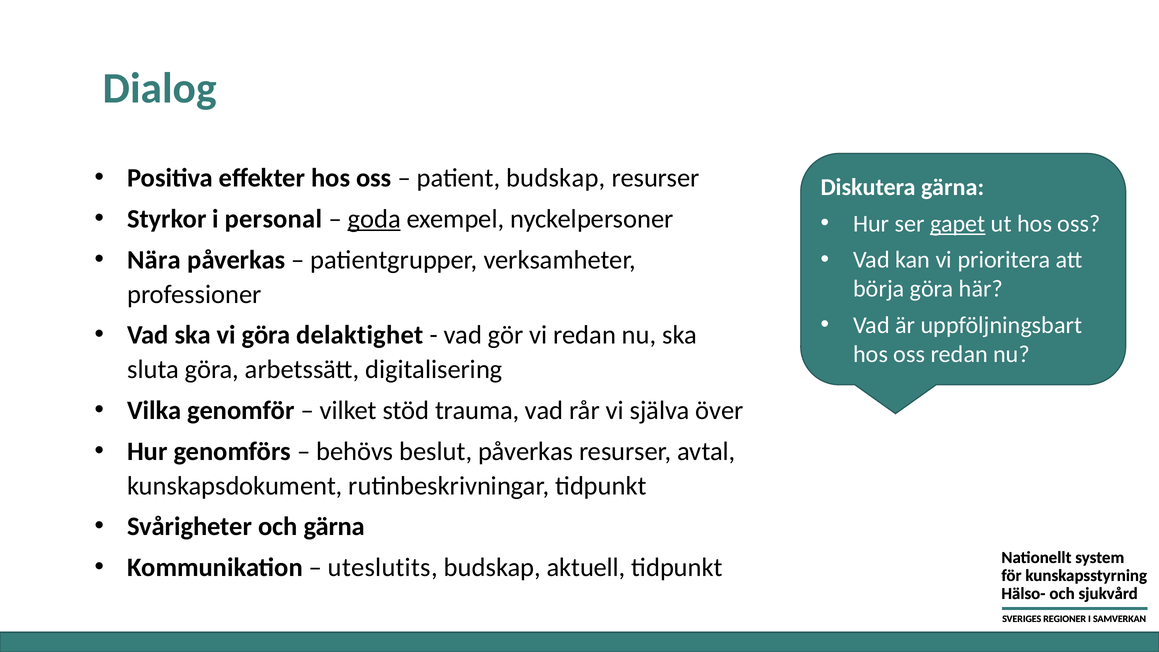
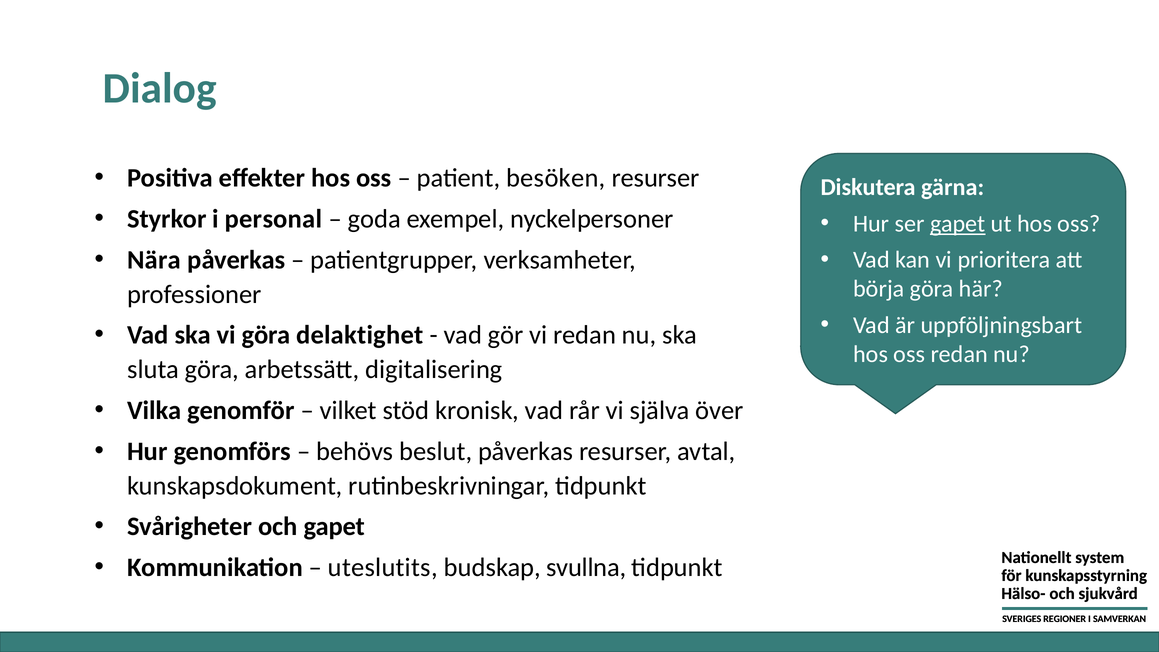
patient budskap: budskap -> besöken (556, 178)
goda underline: present -> none (374, 219)
trauma: trauma -> kronisk (477, 410)
och gärna: gärna -> gapet (334, 527)
aktuell: aktuell -> svullna (586, 568)
